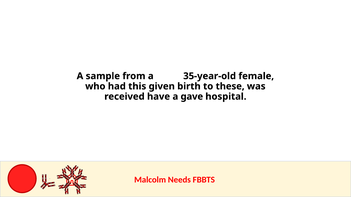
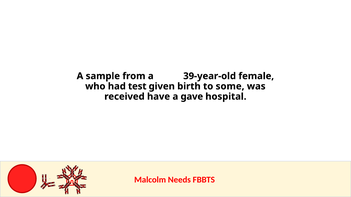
35-year-old: 35-year-old -> 39-year-old (210, 76)
this: this -> test (137, 86)
these: these -> some (230, 86)
